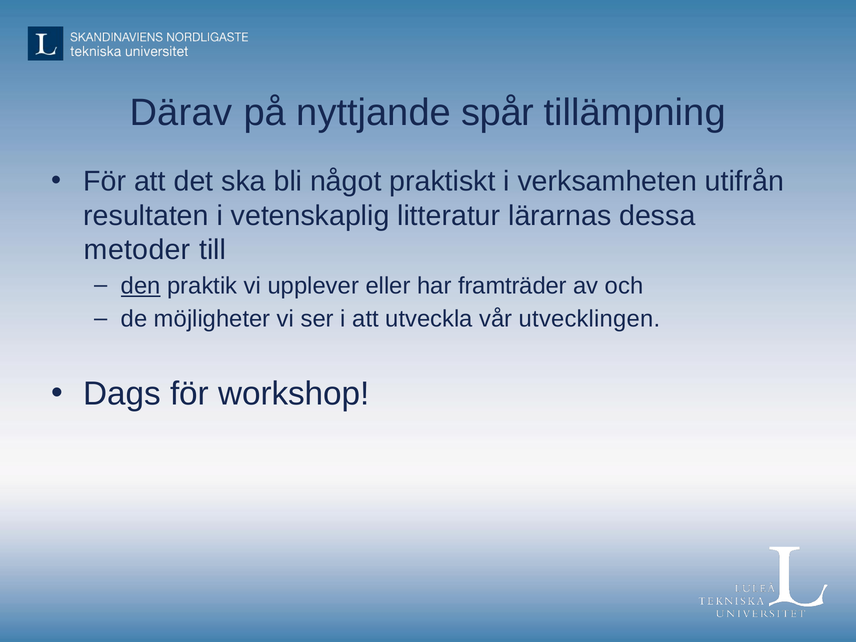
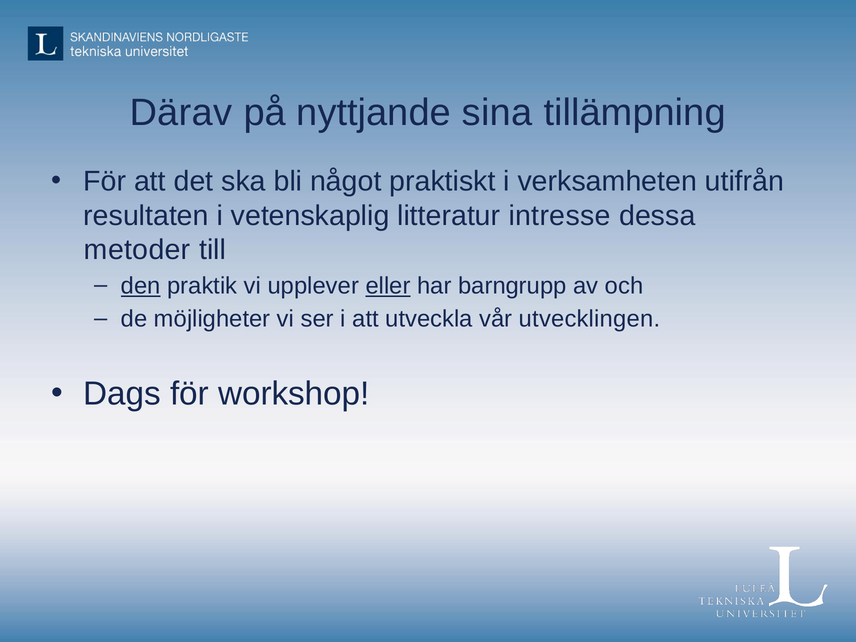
spår: spår -> sina (497, 113)
lärarnas: lärarnas -> intresse (560, 216)
eller underline: none -> present (388, 286)
framträder: framträder -> barngrupp (512, 286)
